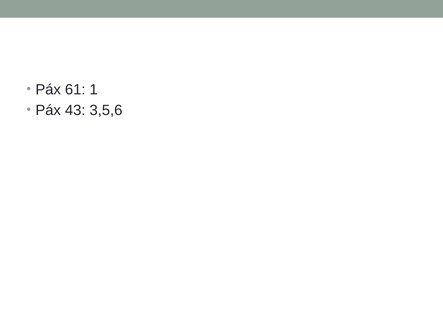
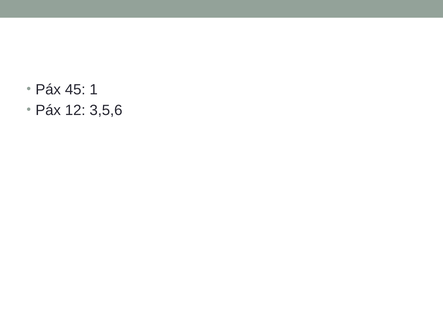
61: 61 -> 45 (75, 90)
43: 43 -> 12 (75, 110)
